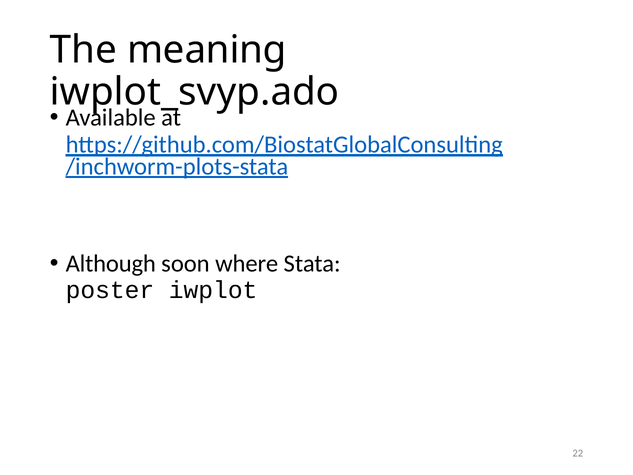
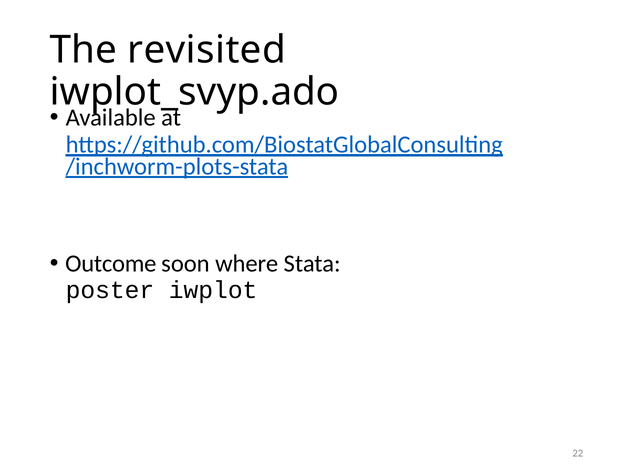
meaning: meaning -> revisited (207, 50)
Although: Although -> Outcome (111, 264)
